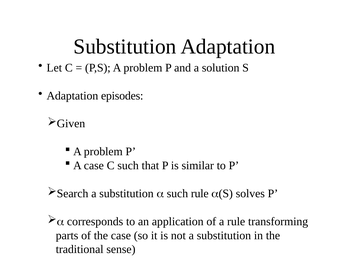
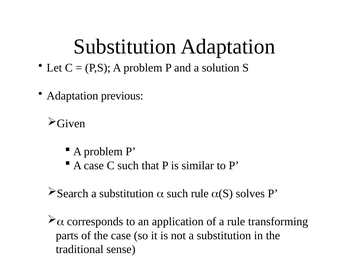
episodes: episodes -> previous (122, 96)
